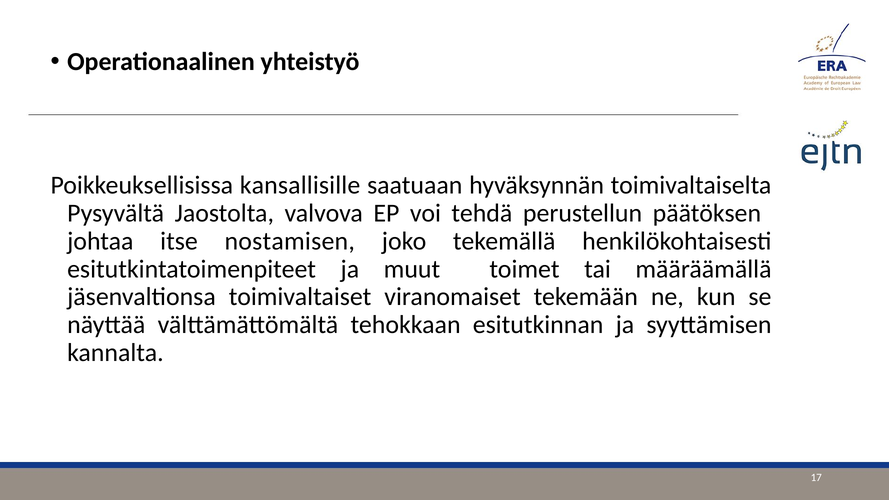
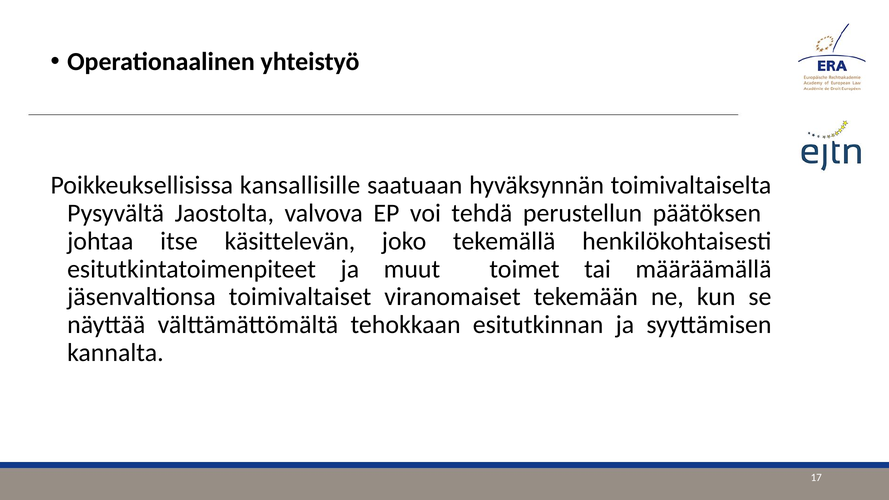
nostamisen: nostamisen -> käsittelevän (290, 241)
